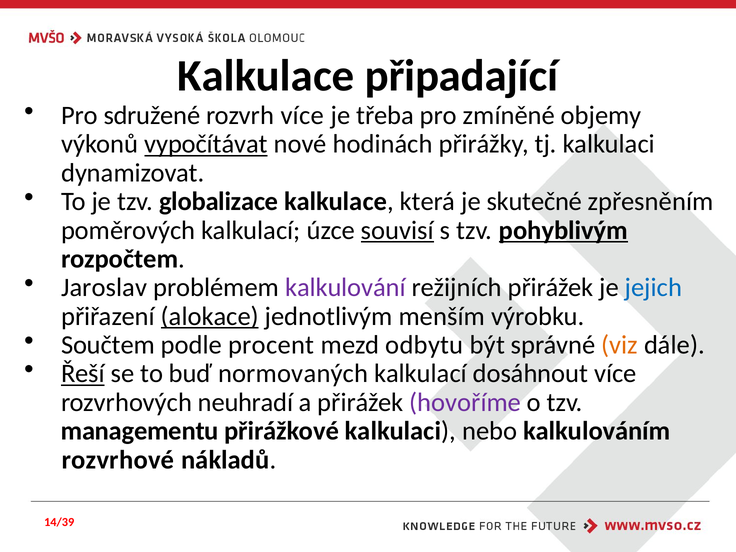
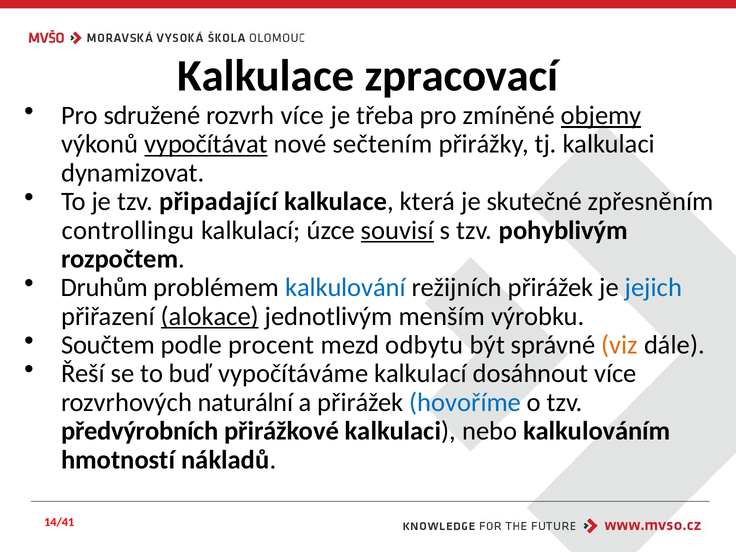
připadající: připadající -> zpracovací (462, 76)
objemy underline: none -> present (601, 116)
hodinách: hodinách -> sečtením (383, 144)
globalizace: globalizace -> připadající (218, 202)
poměrových: poměrových -> controllingu (128, 230)
pohyblivým underline: present -> none (563, 230)
Jaroslav: Jaroslav -> Druhům (104, 288)
kalkulování colour: purple -> blue (345, 288)
Řeší underline: present -> none (83, 374)
normovaných: normovaných -> vypočítáváme (293, 374)
neuhradí: neuhradí -> naturální (245, 402)
hovoříme colour: purple -> blue (465, 402)
managementu: managementu -> předvýrobních (140, 431)
rozvrhové: rozvrhové -> hmotností (118, 460)
14/39: 14/39 -> 14/41 (59, 522)
